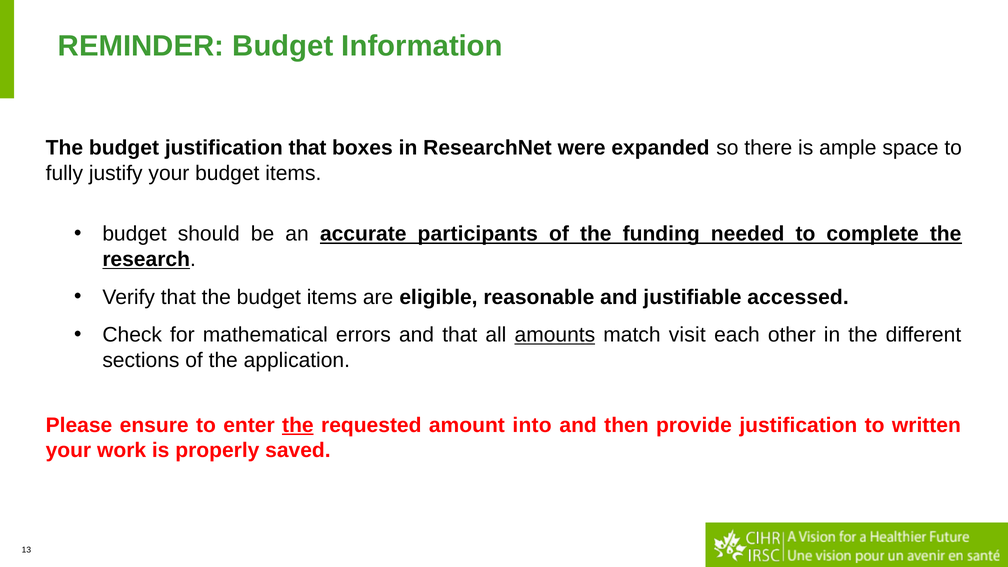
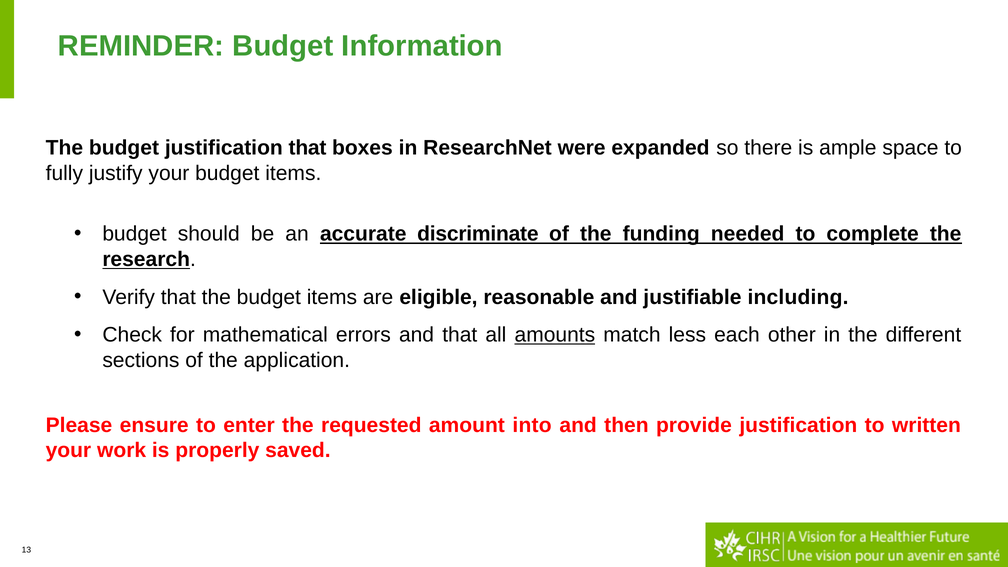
participants: participants -> discriminate (478, 234)
accessed: accessed -> including (798, 297)
visit: visit -> less (687, 335)
the underline: present -> none (298, 425)
